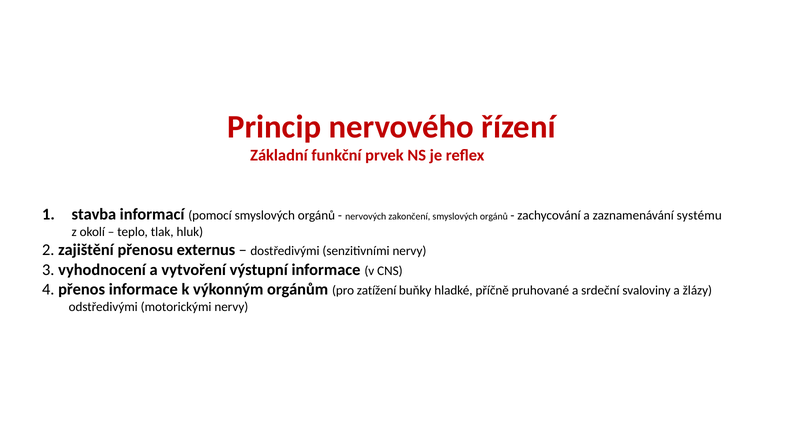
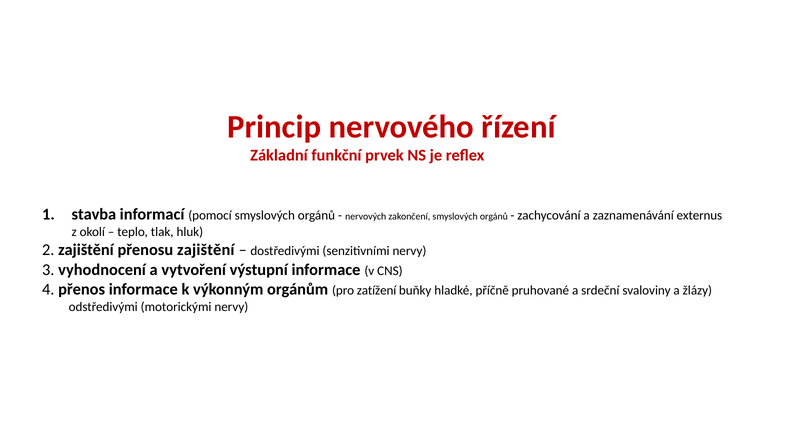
systému: systému -> externus (699, 215)
přenosu externus: externus -> zajištění (206, 250)
